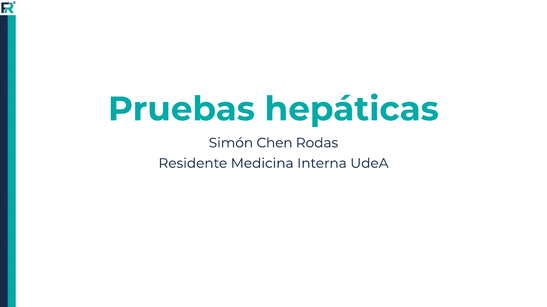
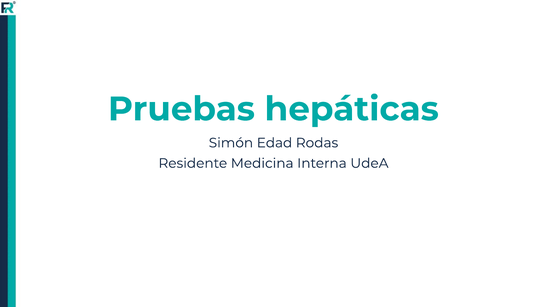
Chen: Chen -> Edad (274, 143)
